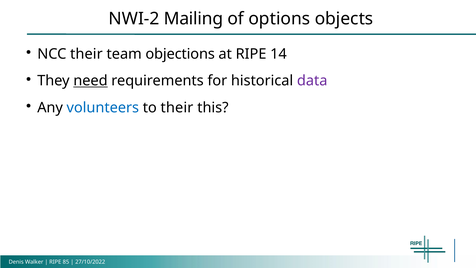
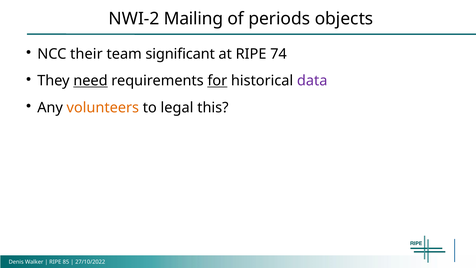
options: options -> periods (279, 19)
objections: objections -> significant (180, 54)
14: 14 -> 74 (278, 54)
for underline: none -> present (217, 81)
volunteers colour: blue -> orange (103, 108)
to their: their -> legal (177, 108)
